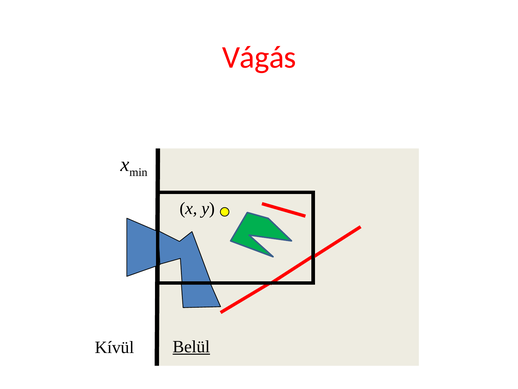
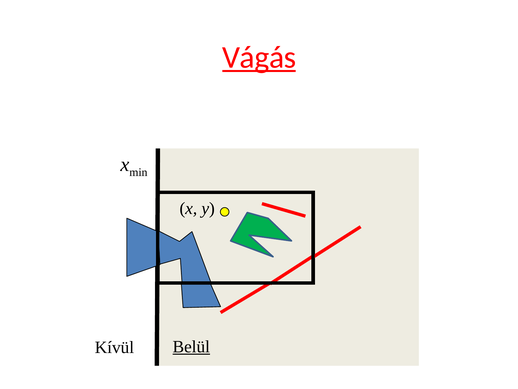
Vágás underline: none -> present (259, 57)
